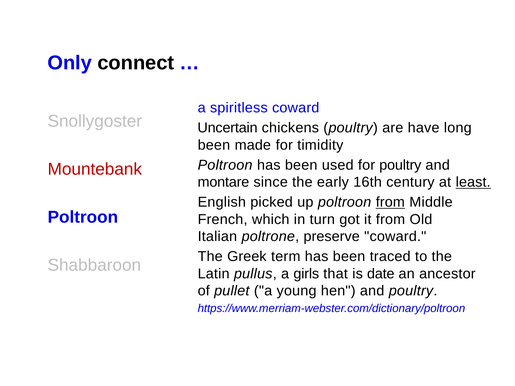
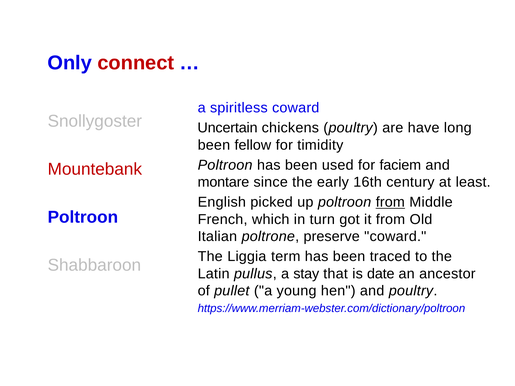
connect colour: black -> red (136, 63)
made: made -> fellow (253, 145)
for poultry: poultry -> faciem (400, 165)
least underline: present -> none (473, 182)
Greek: Greek -> Liggia (247, 257)
girls: girls -> stay (306, 274)
